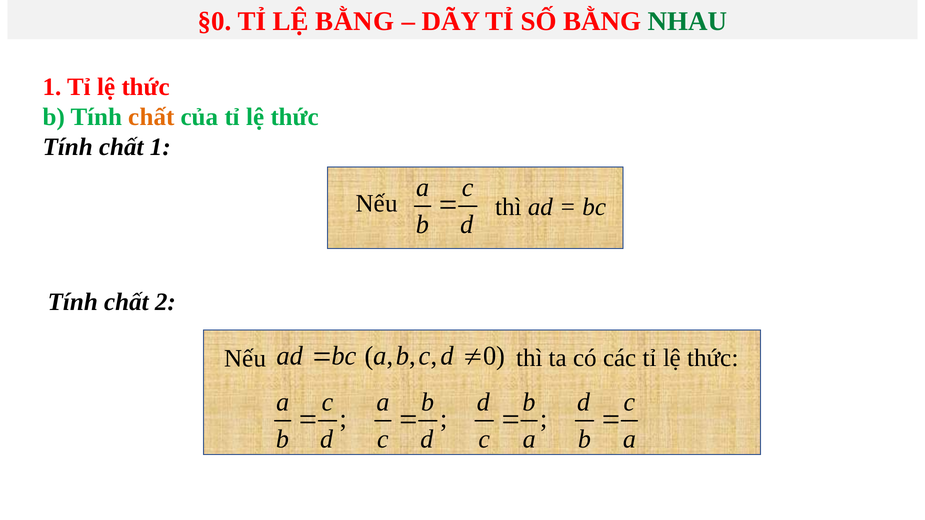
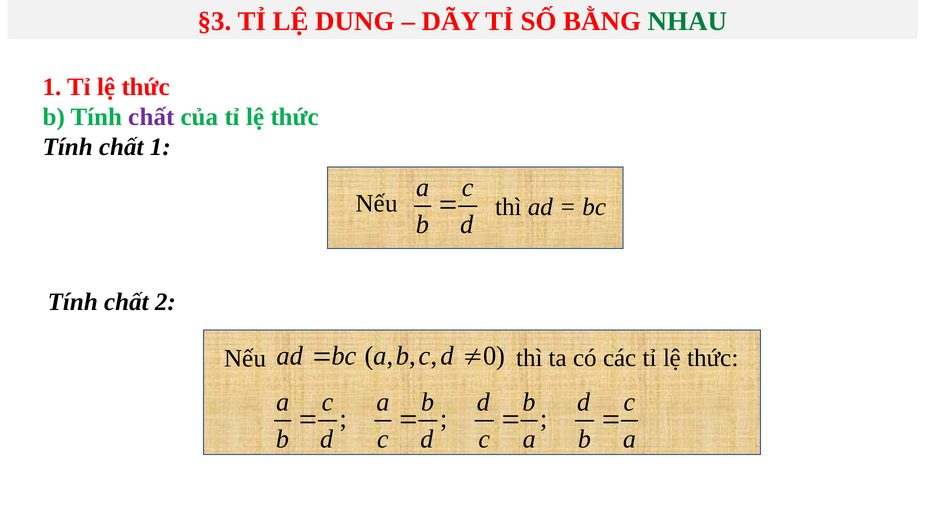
§0: §0 -> §3 (215, 21)
LỆ BẰNG: BẰNG -> DUNG (355, 21)
chất colour: orange -> purple (151, 117)
